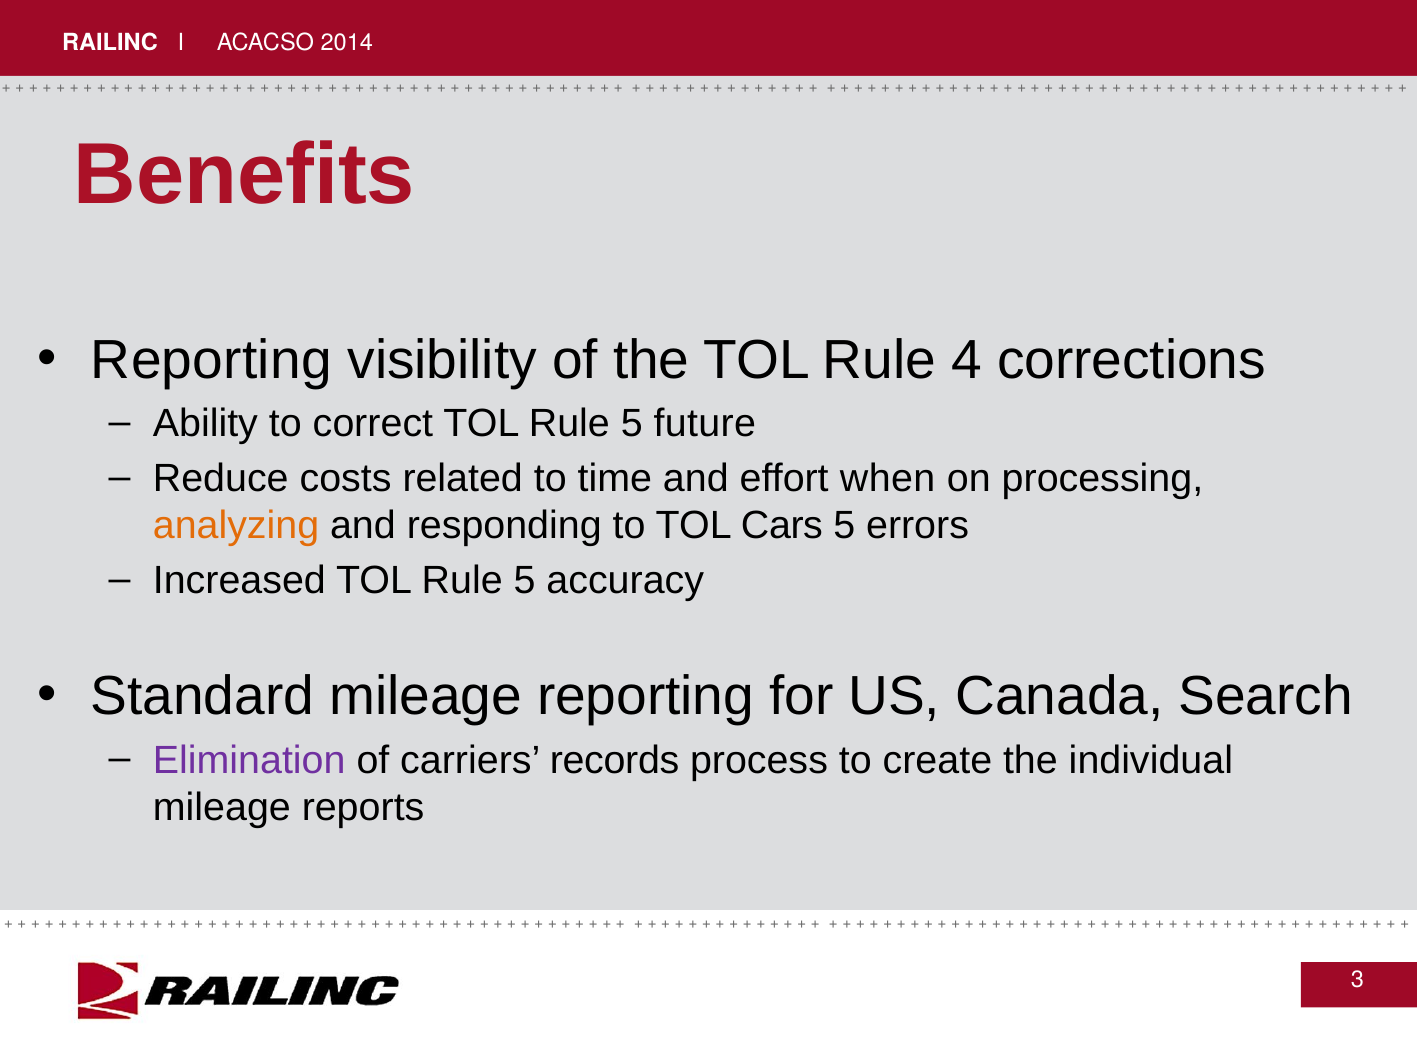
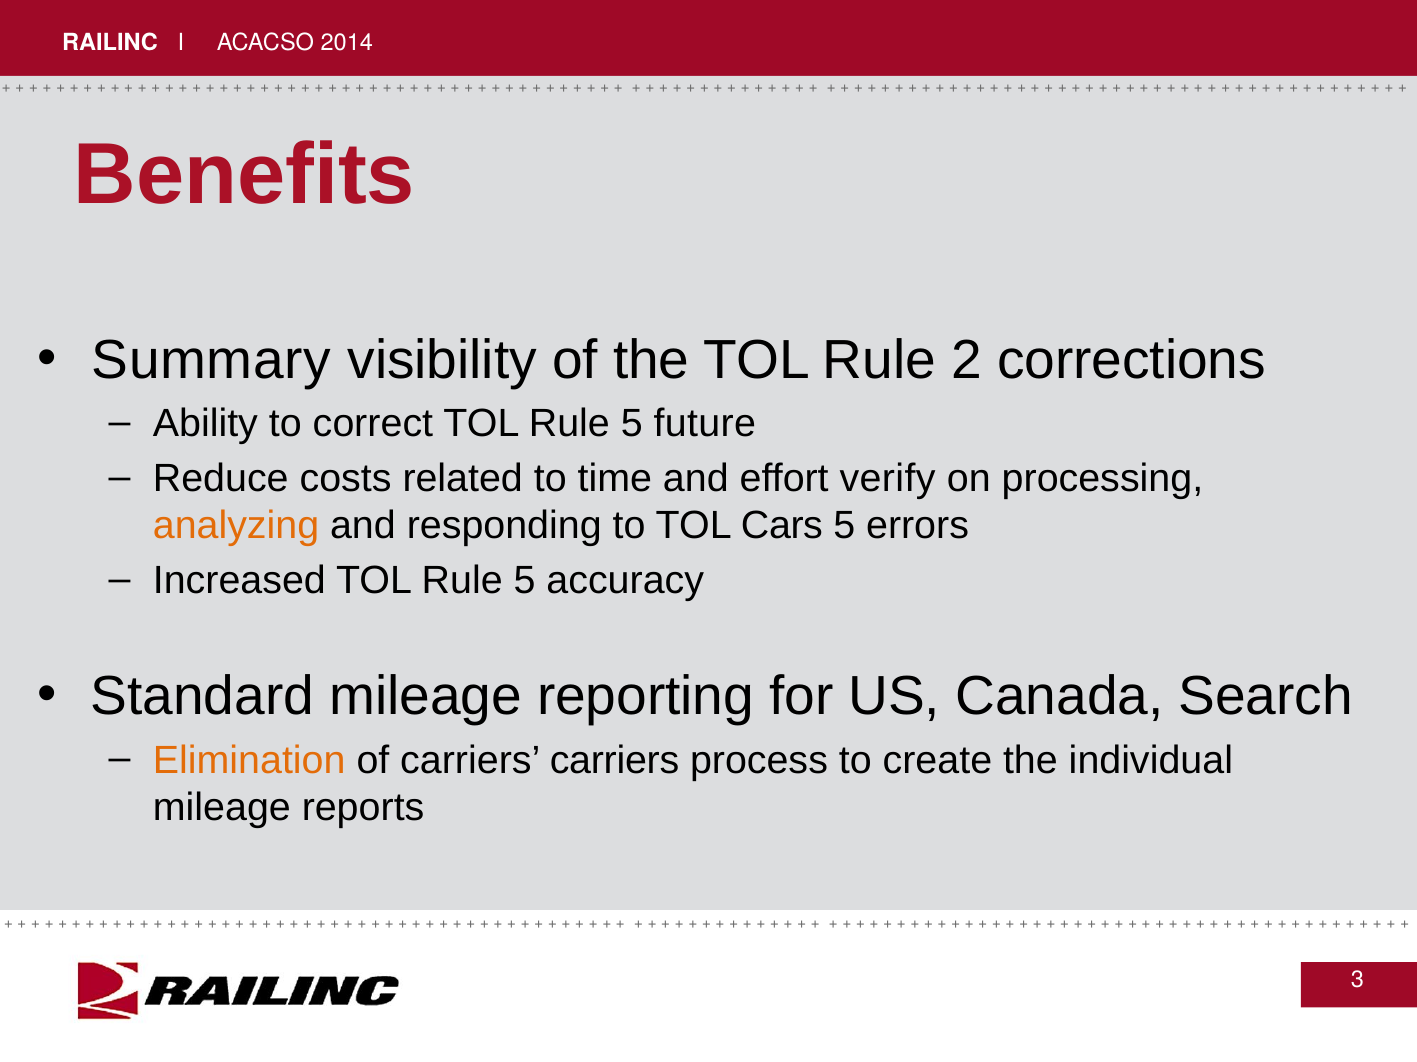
Reporting: Reporting -> Summary (211, 360)
4: 4 -> 2 (967, 360)
when: when -> verify (888, 479)
Elimination colour: purple -> orange (249, 761)
carriers records: records -> carriers (615, 761)
